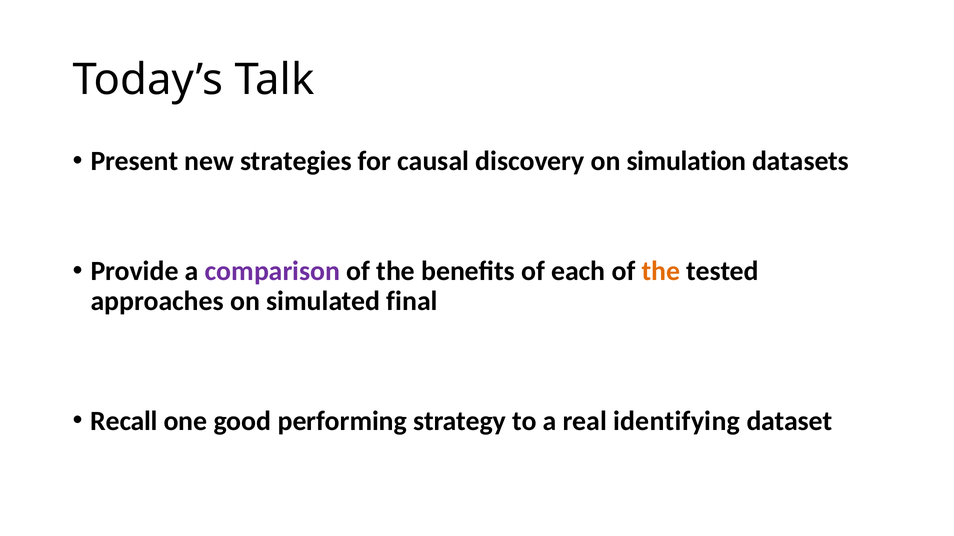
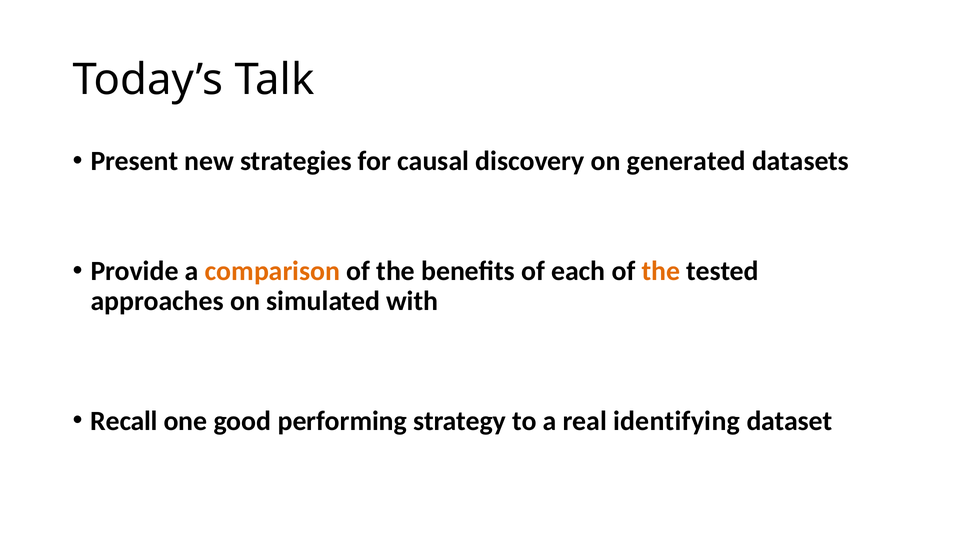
simulation: simulation -> generated (686, 161)
comparison colour: purple -> orange (273, 271)
final: final -> with (412, 301)
